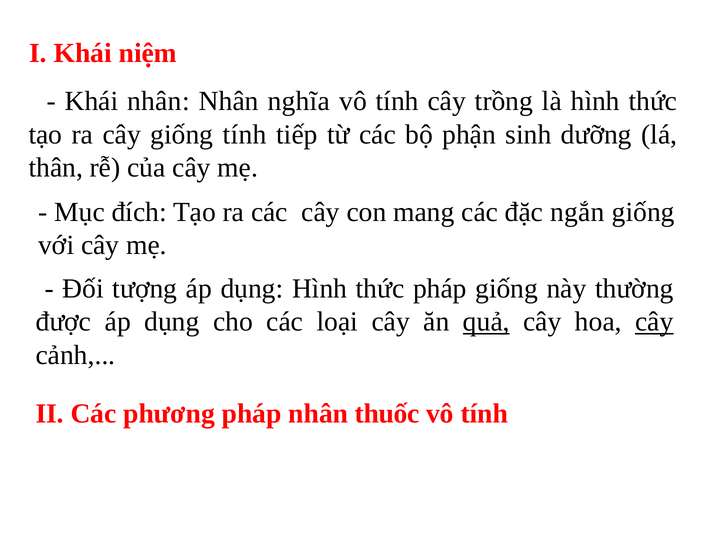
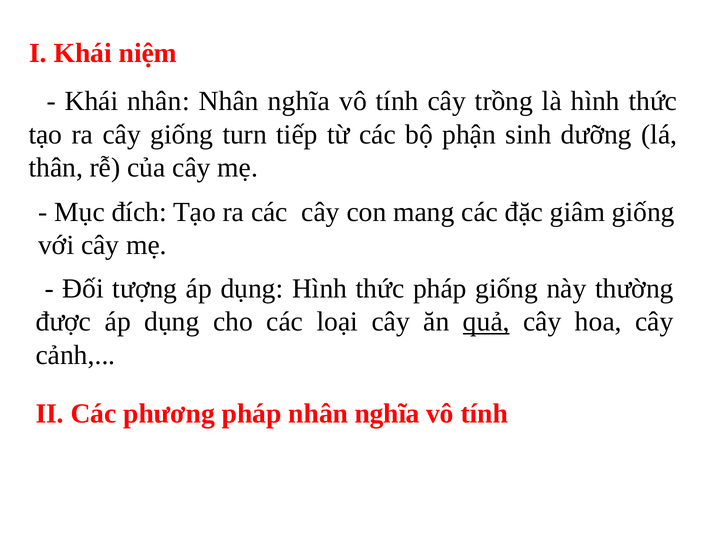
giống tính: tính -> turn (245, 134)
ngắn: ngắn -> giâm (577, 212)
cây underline: present -> none (654, 322)
pháp nhân thuốc: thuốc -> nghĩa (387, 413)
